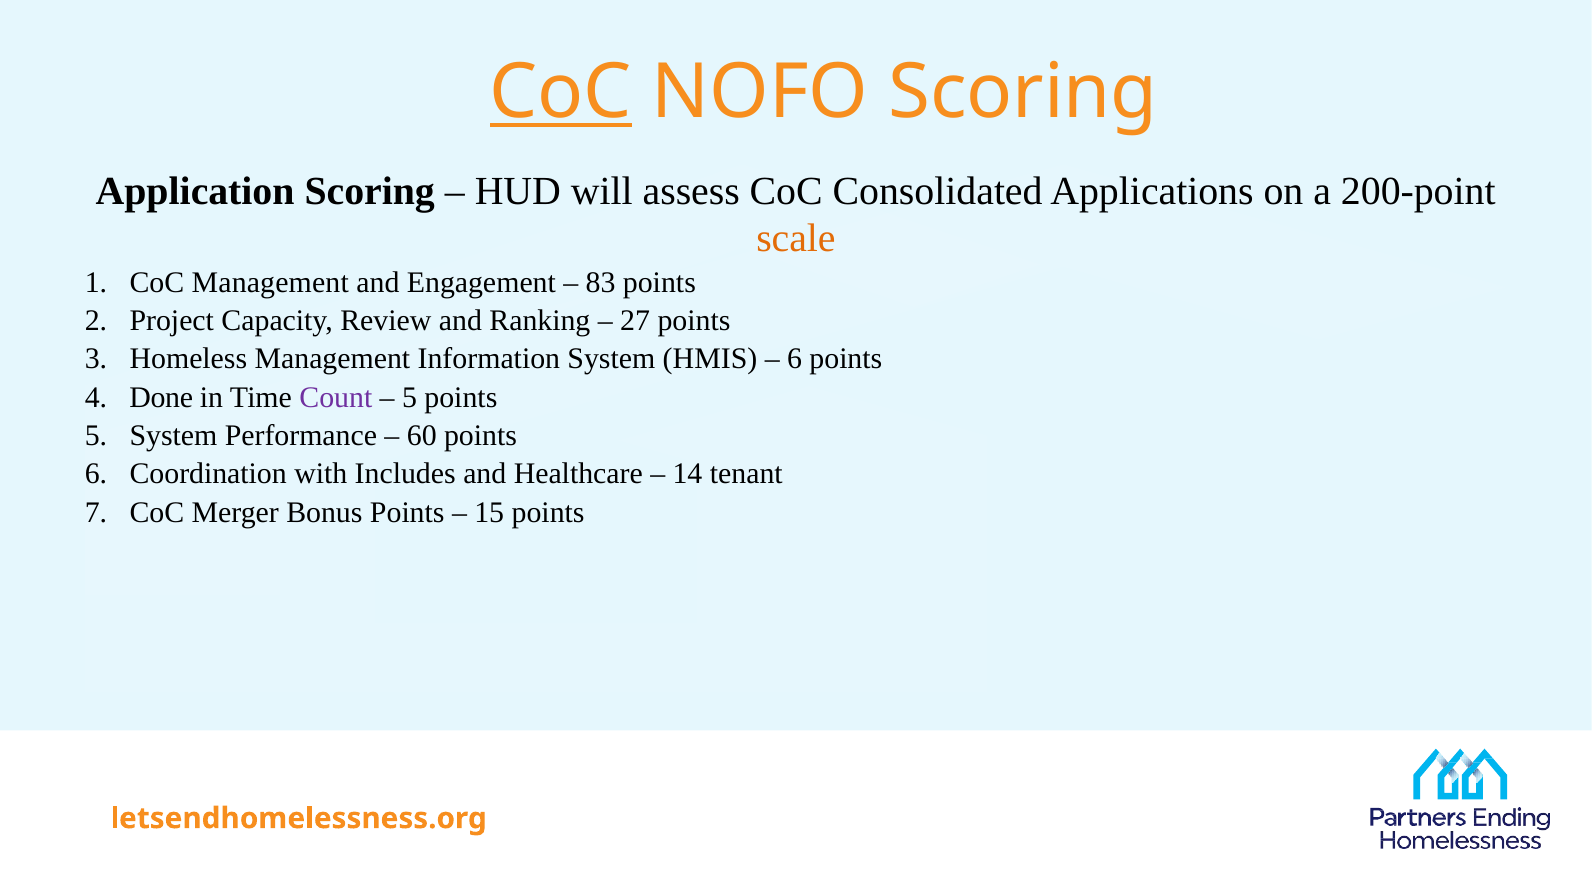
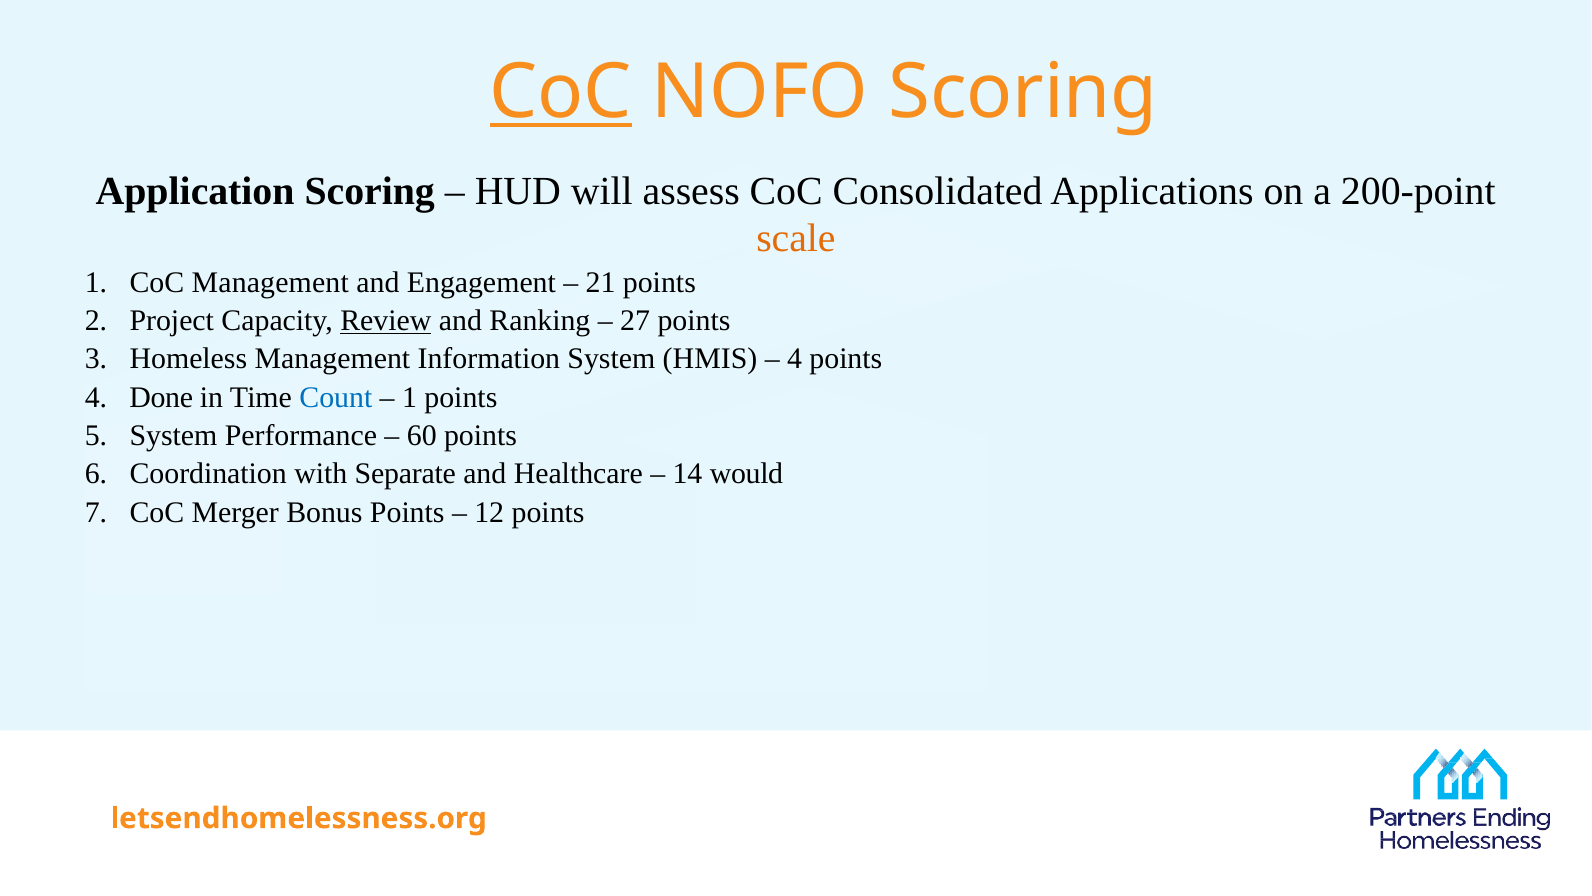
83: 83 -> 21 (601, 282)
Review underline: none -> present (386, 321)
6: 6 -> 4 (795, 359)
Count colour: purple -> blue (336, 397)
5: 5 -> 1 (410, 397)
Includes: Includes -> Separate (405, 474)
tenant: tenant -> would (746, 474)
15: 15 -> 12 (489, 512)
